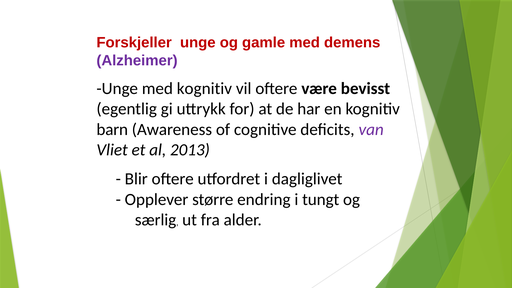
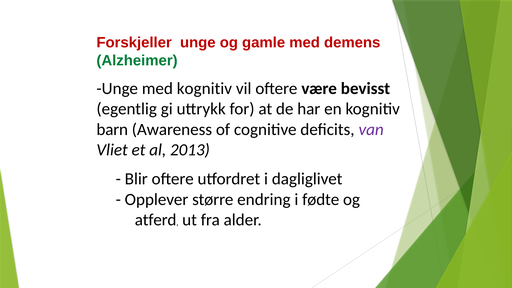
Alzheimer colour: purple -> green (137, 61)
tungt: tungt -> fødte (321, 199)
særlig: særlig -> atferd (156, 220)
